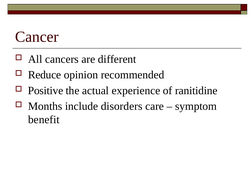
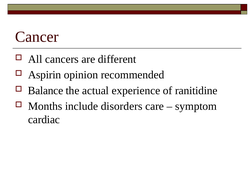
Reduce: Reduce -> Aspirin (45, 75)
Positive: Positive -> Balance (46, 91)
benefit: benefit -> cardiac (44, 120)
